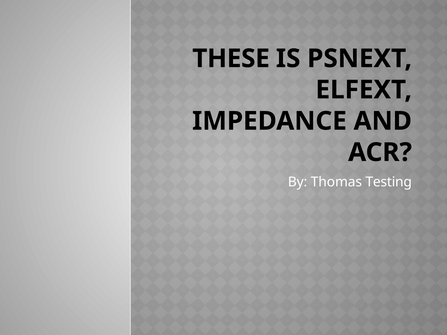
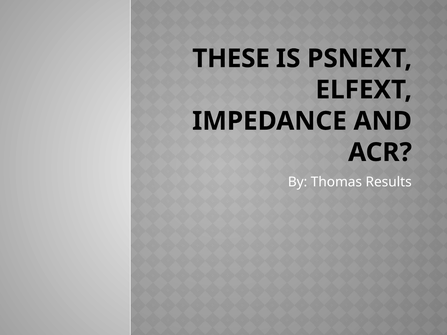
Testing: Testing -> Results (389, 182)
